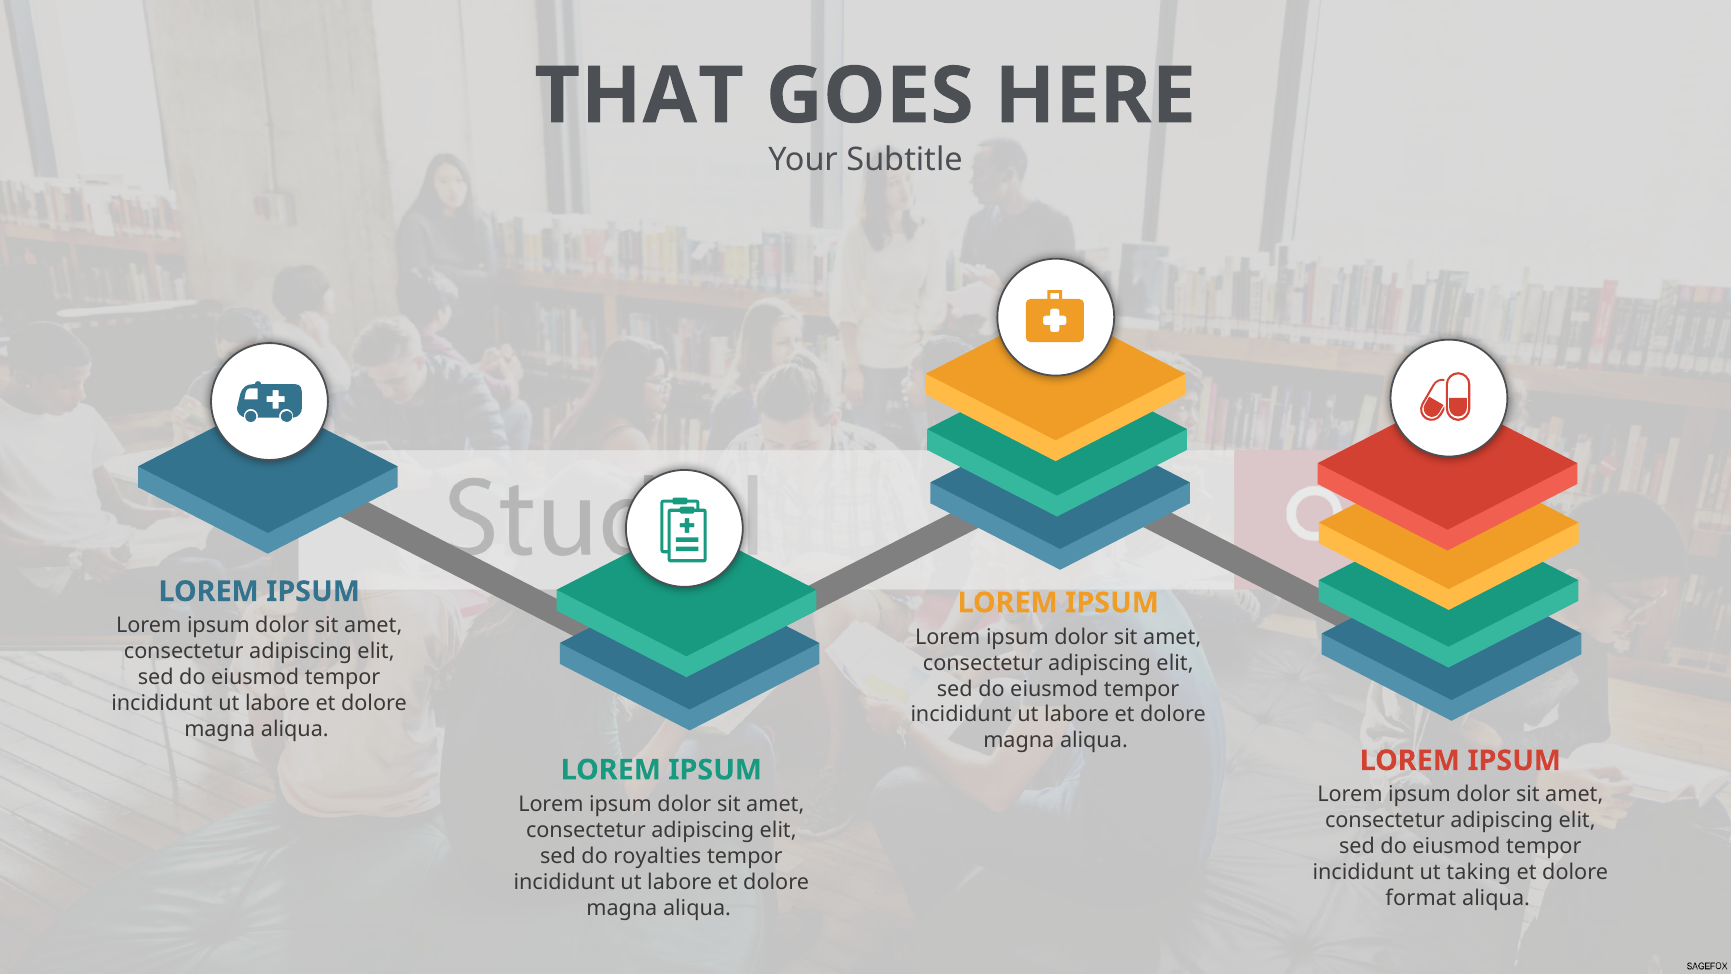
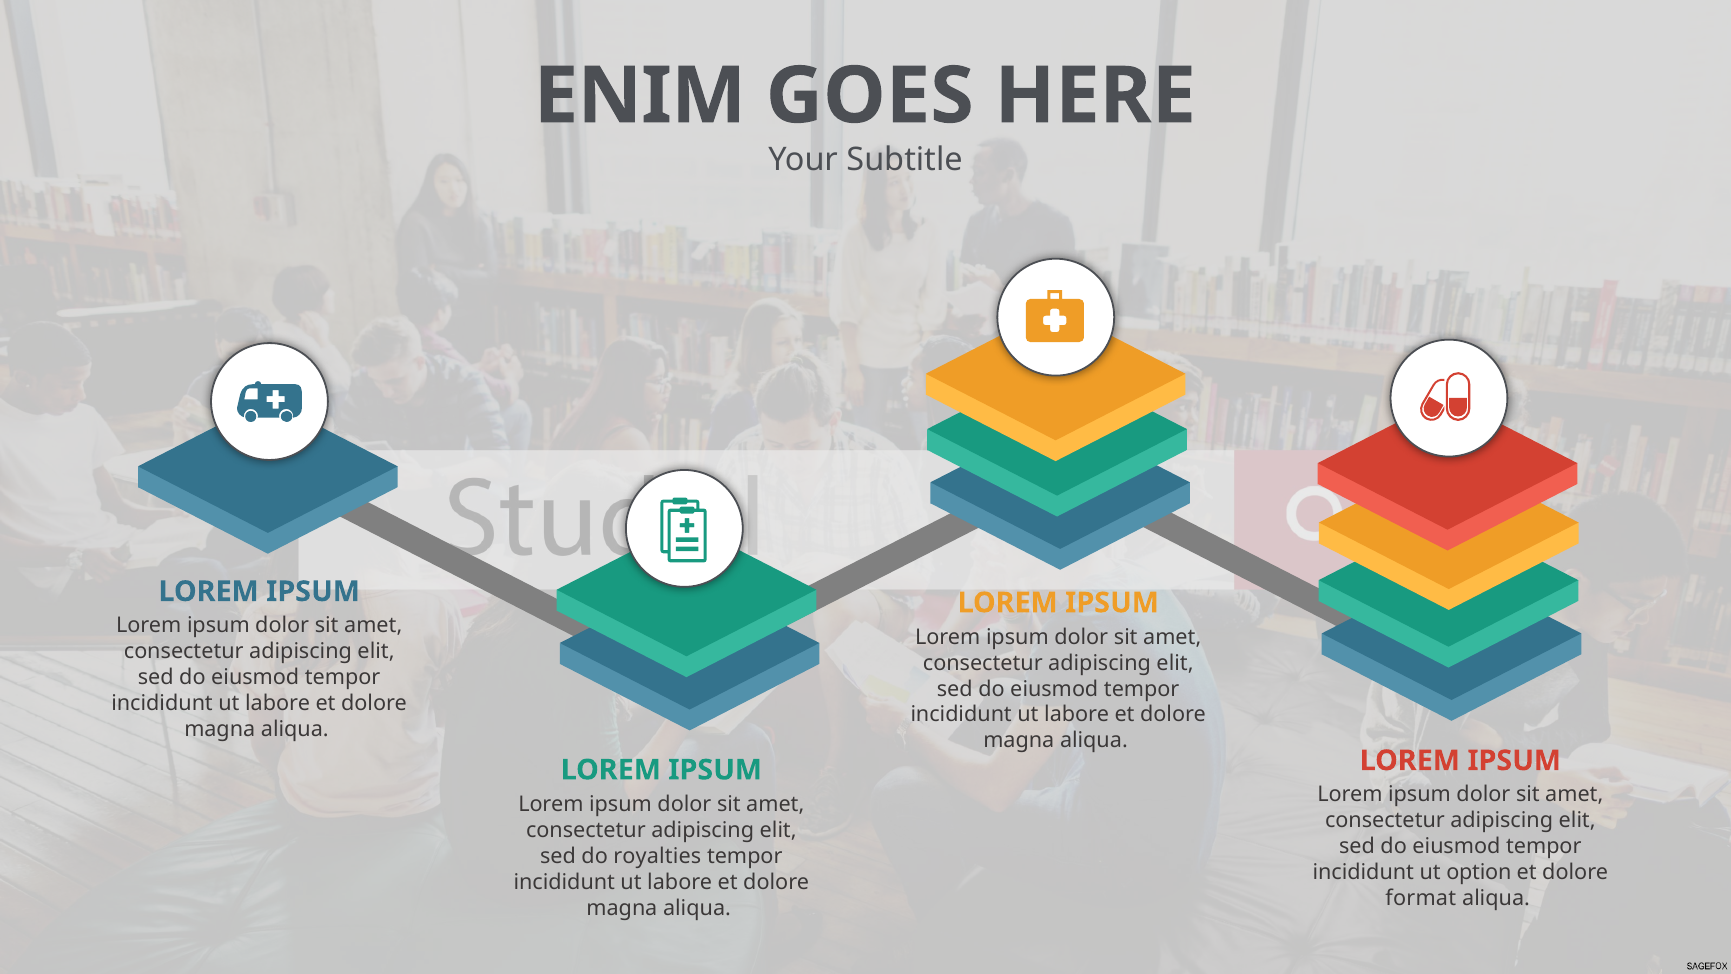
THAT: THAT -> ENIM (640, 96)
taking: taking -> option (1479, 872)
